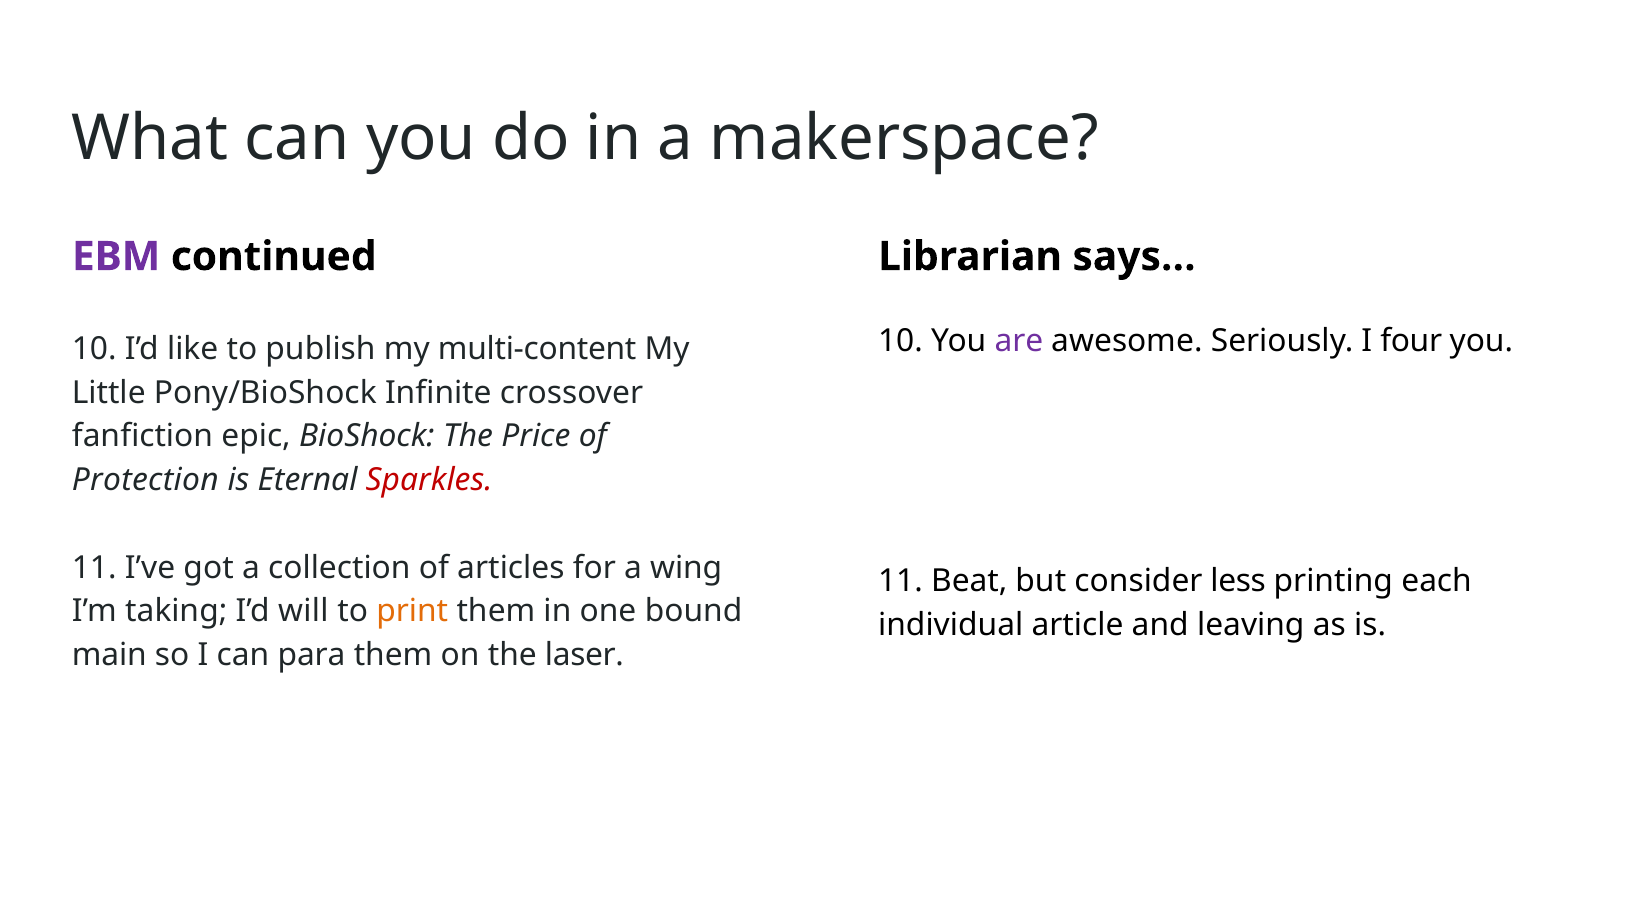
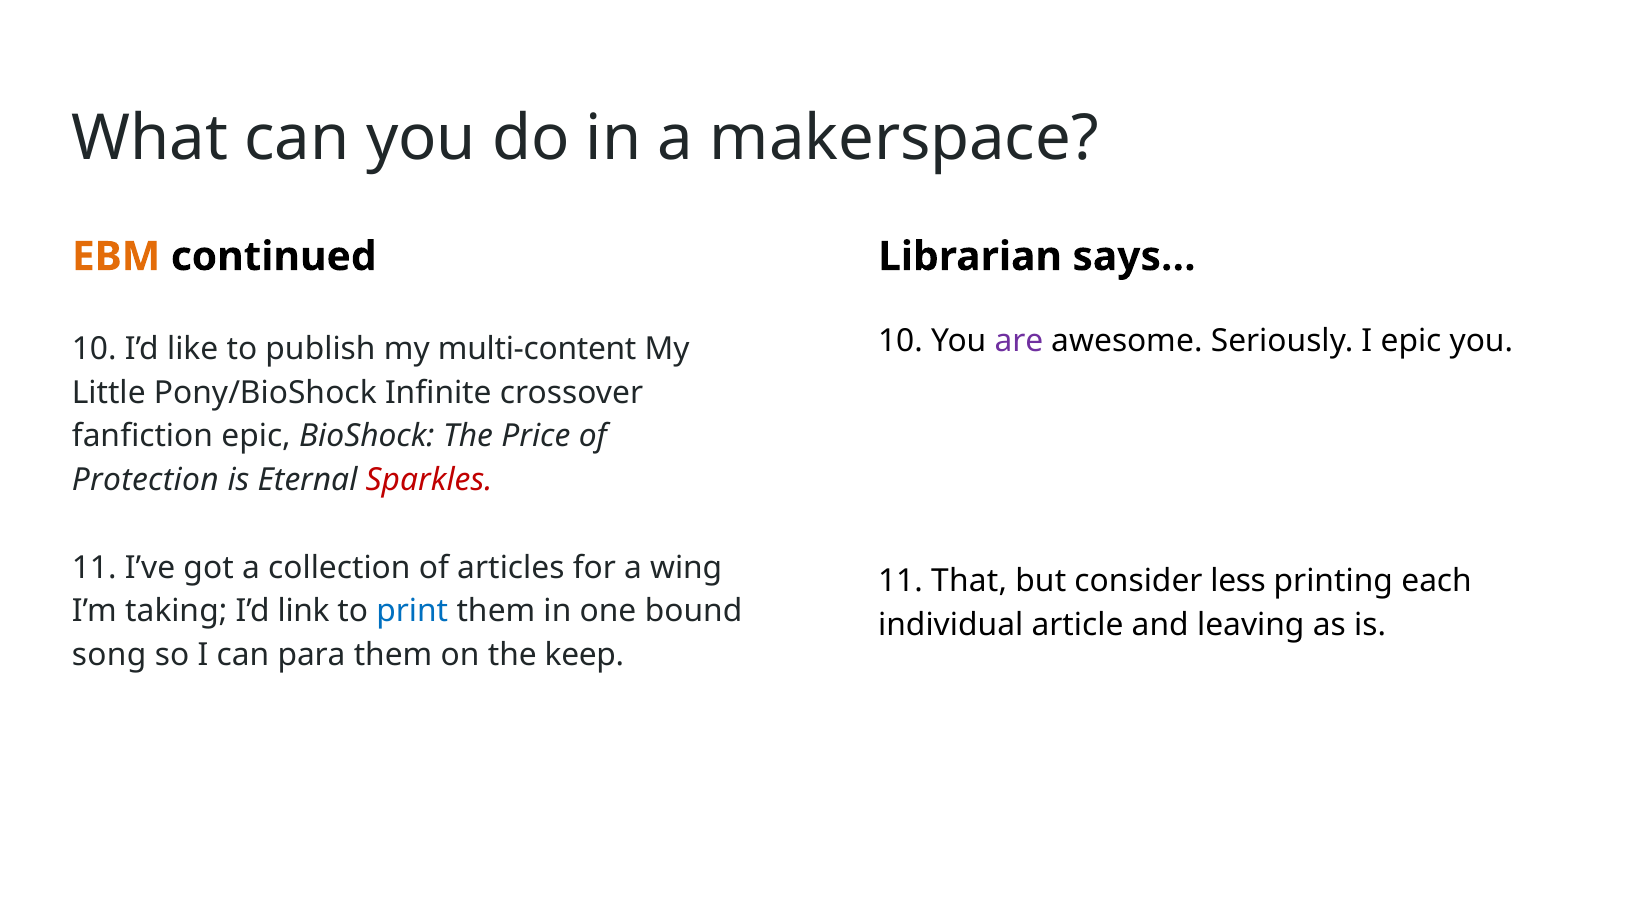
EBM colour: purple -> orange (116, 256)
I four: four -> epic (1411, 341)
Beat: Beat -> That (969, 581)
will: will -> link (304, 611)
print colour: orange -> blue (412, 611)
main: main -> song (109, 655)
laser: laser -> keep (584, 655)
